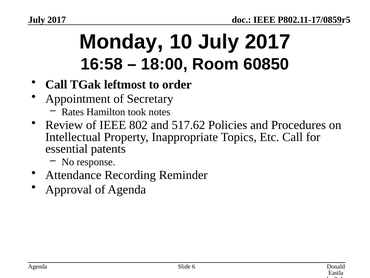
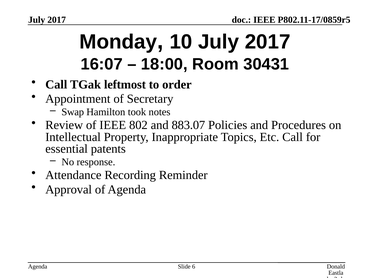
16:58: 16:58 -> 16:07 (102, 64)
60850: 60850 -> 30431 (266, 64)
Rates: Rates -> Swap (73, 112)
517.62: 517.62 -> 883.07 (188, 125)
